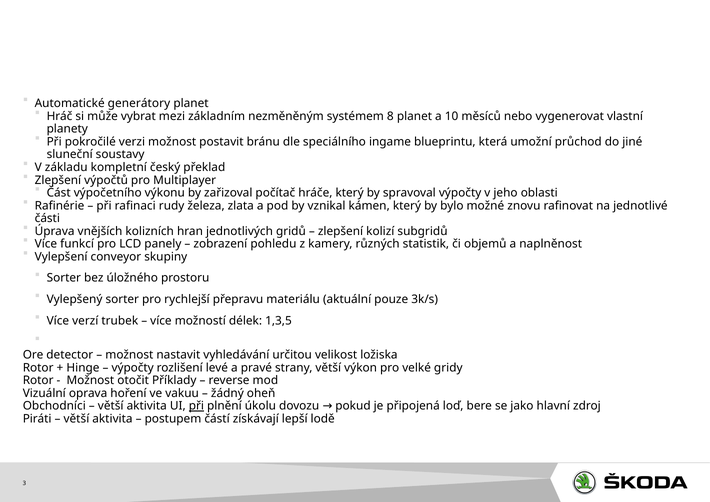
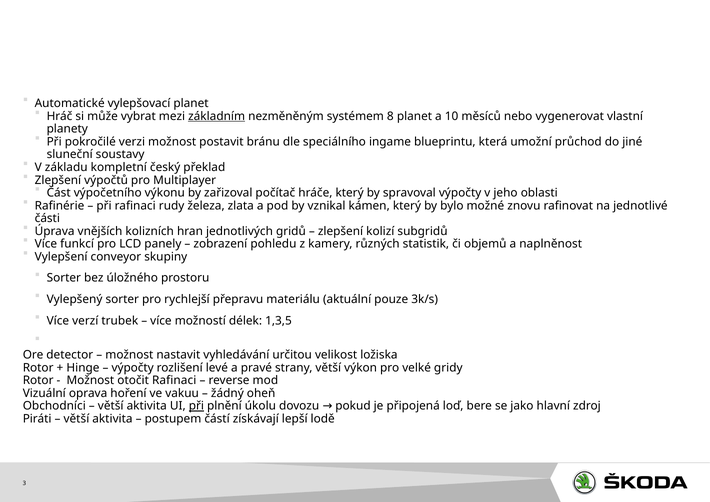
generátory: generátory -> vylepšovací (139, 104)
základním underline: none -> present (217, 116)
otočit Příklady: Příklady -> Rafinaci (174, 380)
